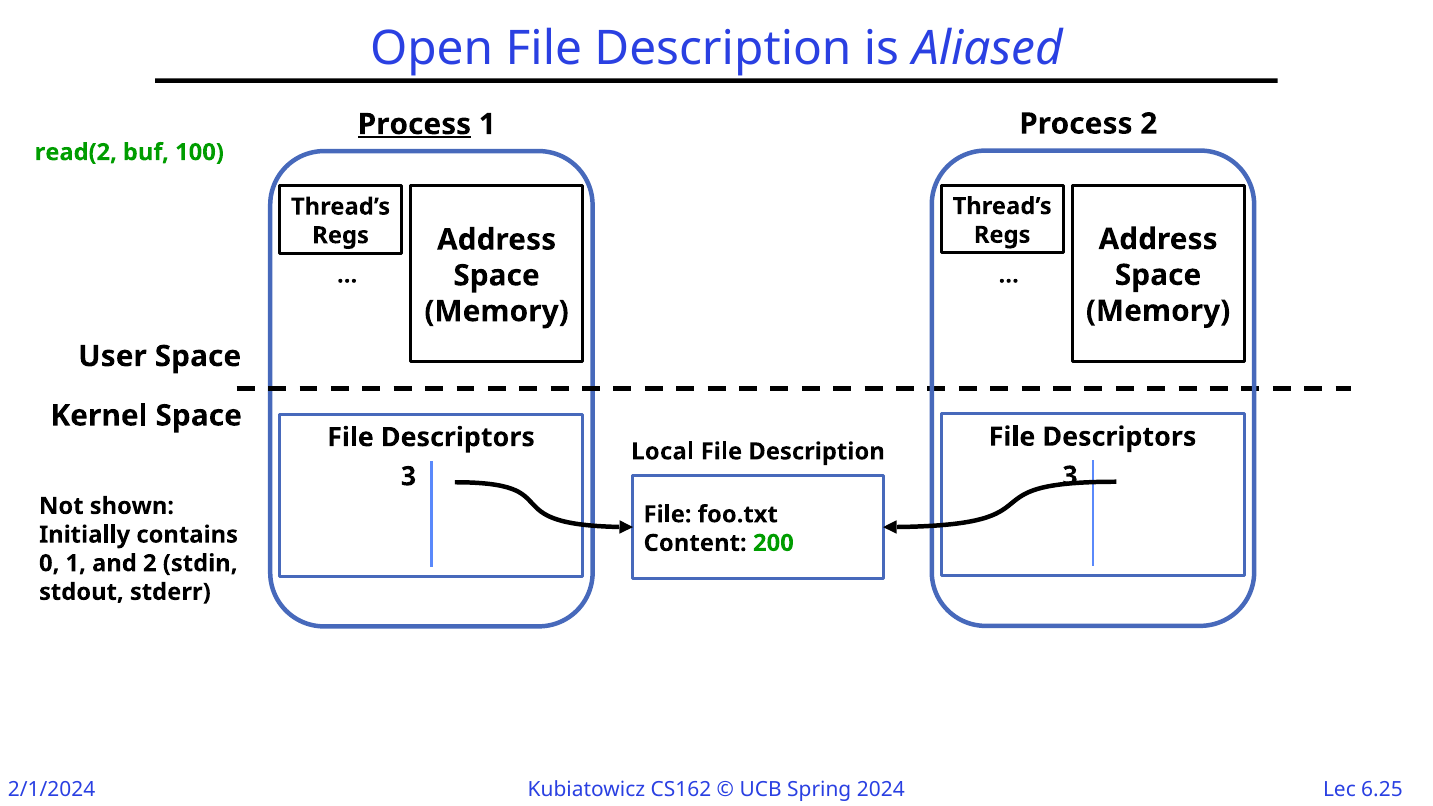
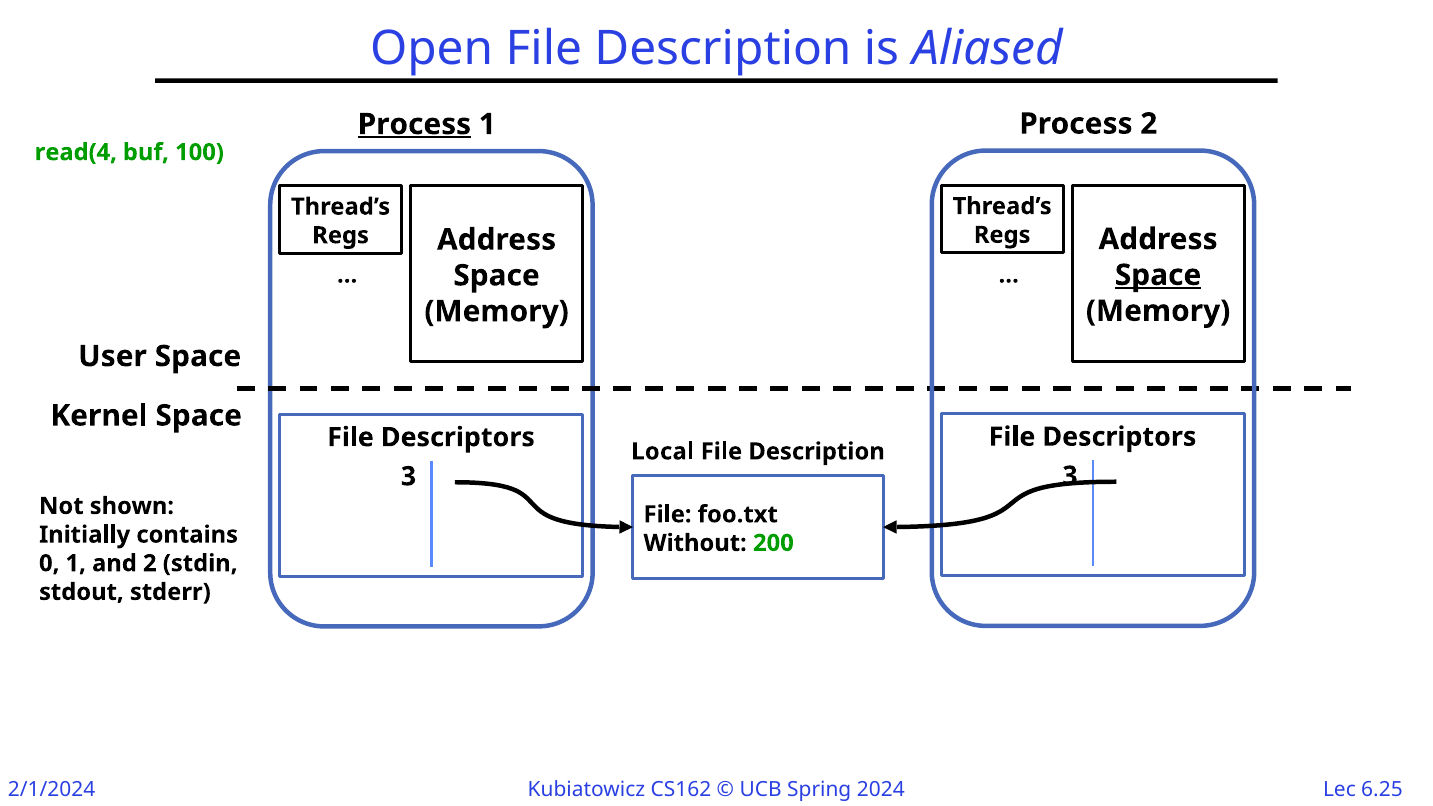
read(2: read(2 -> read(4 (76, 152)
Space underline: none -> present (1158, 275)
Content: Content -> Without (695, 543)
